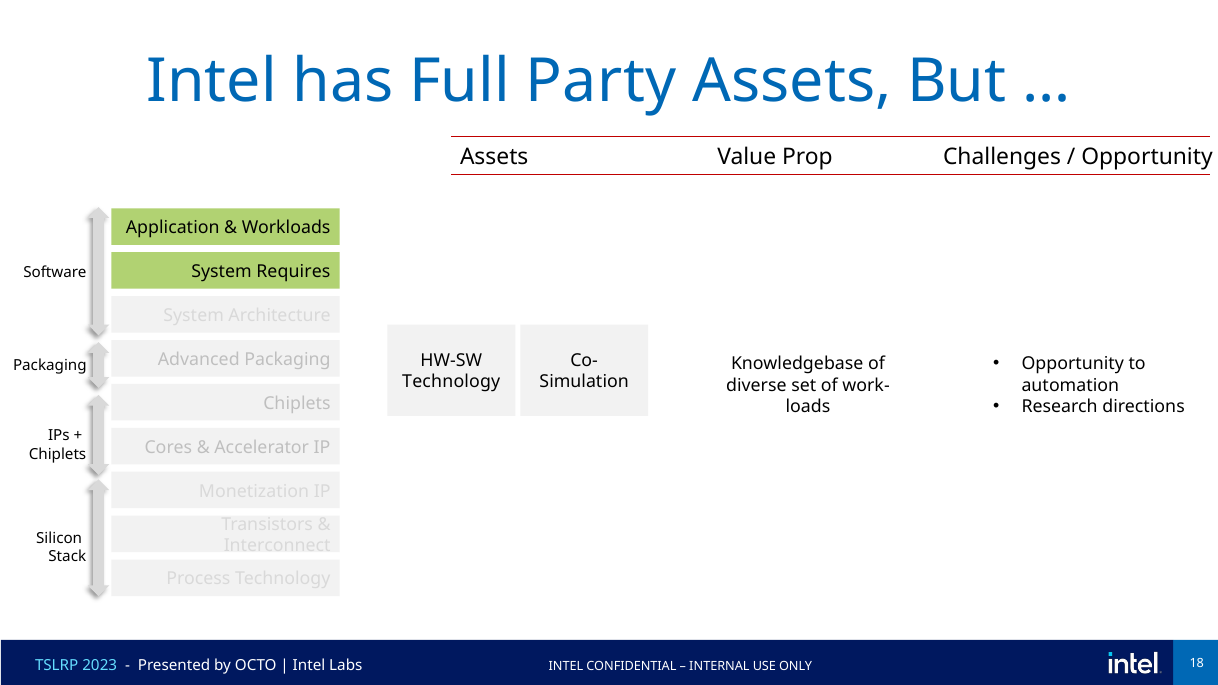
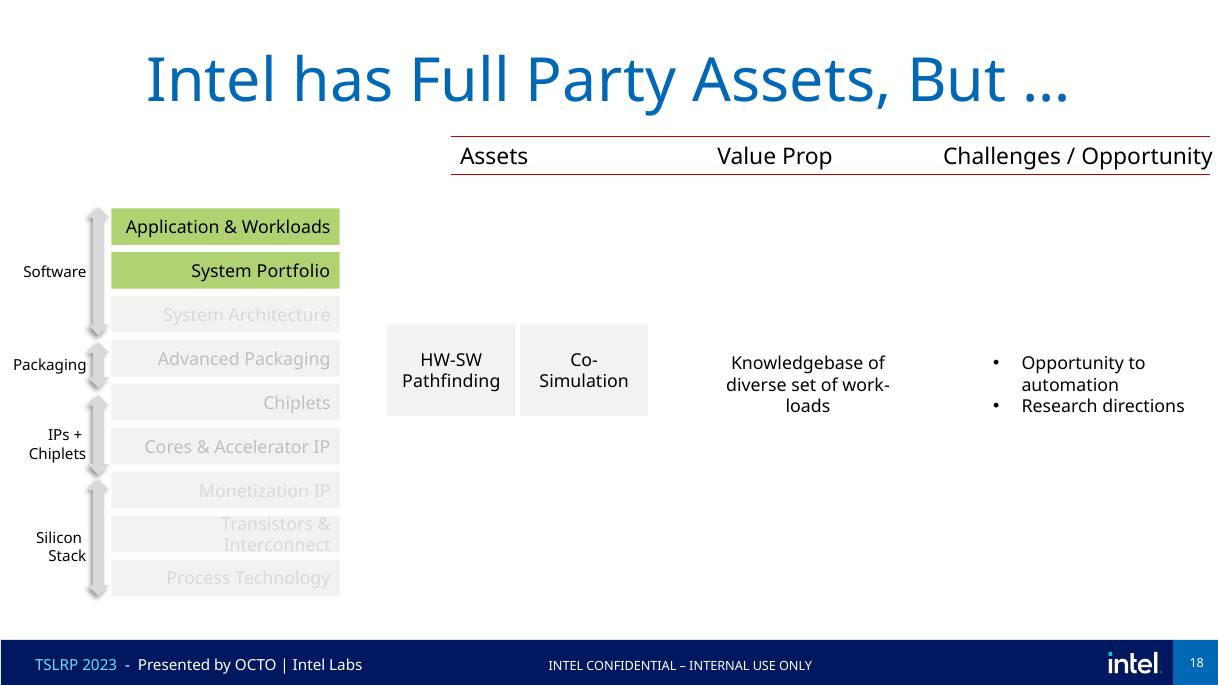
Requires: Requires -> Portfolio (293, 272)
Technology: Technology -> Pathfinding (451, 382)
